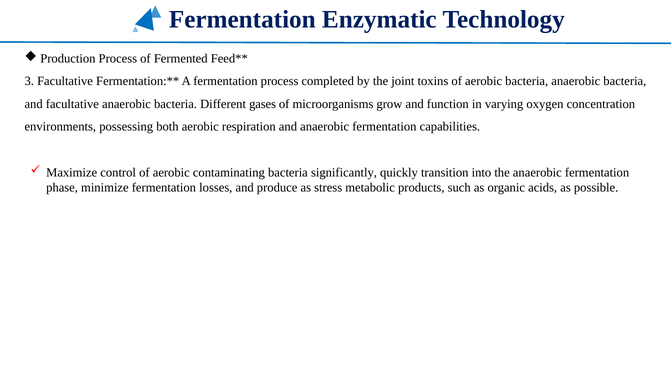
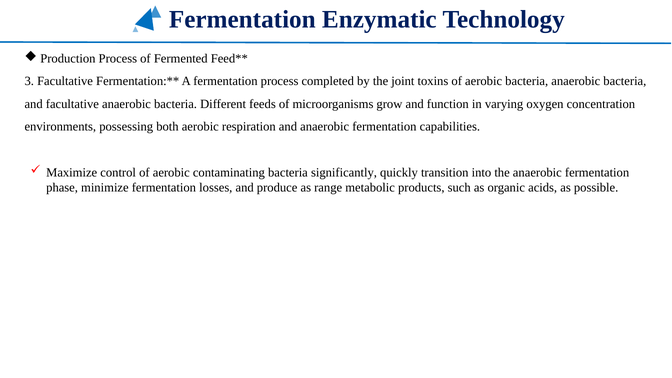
gases: gases -> feeds (263, 104)
stress: stress -> range (328, 188)
